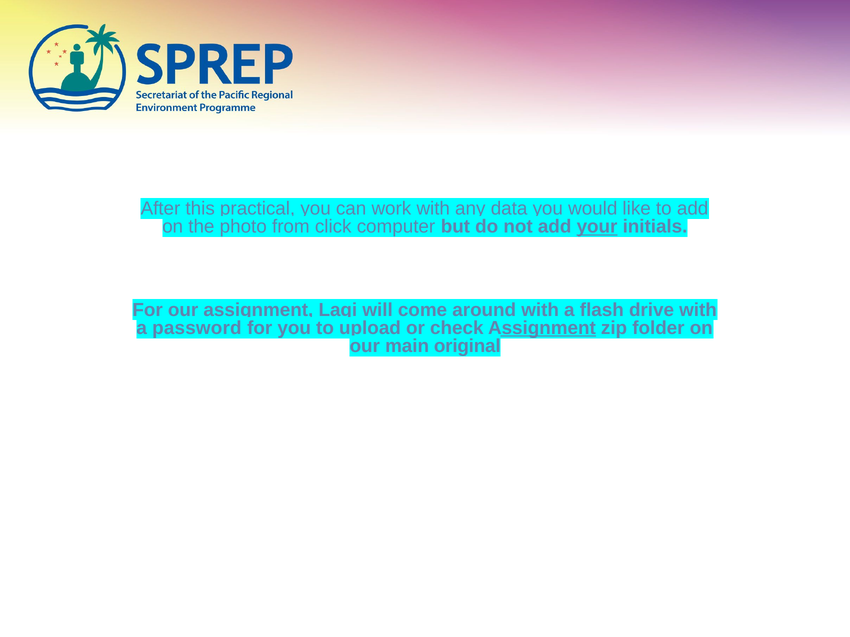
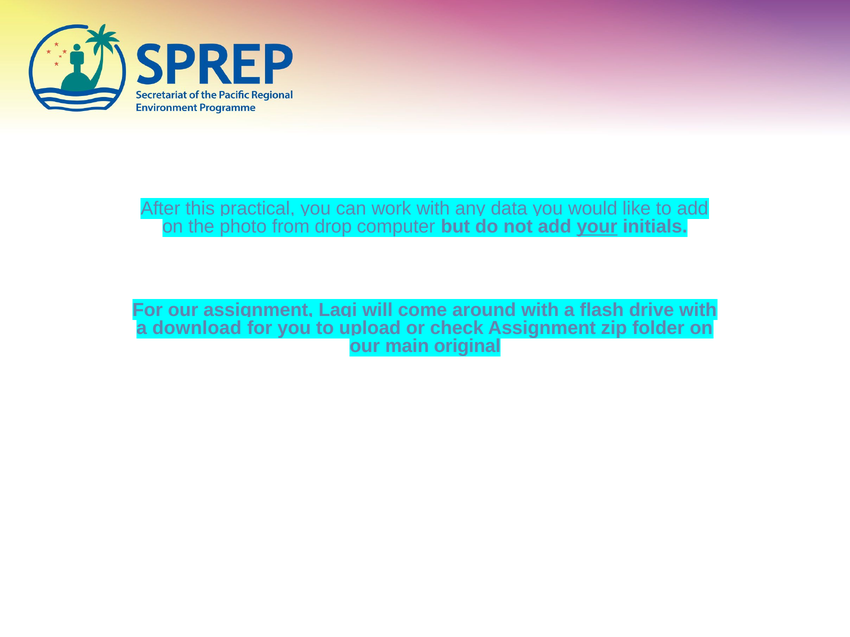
click: click -> drop (333, 227)
password: password -> download (197, 328)
Assignment underline: present -> none (542, 328)
